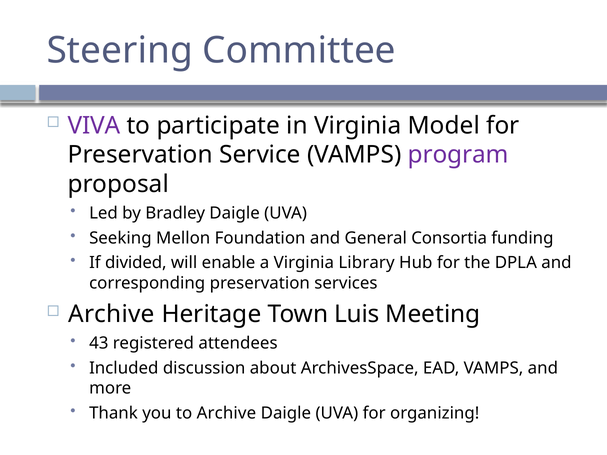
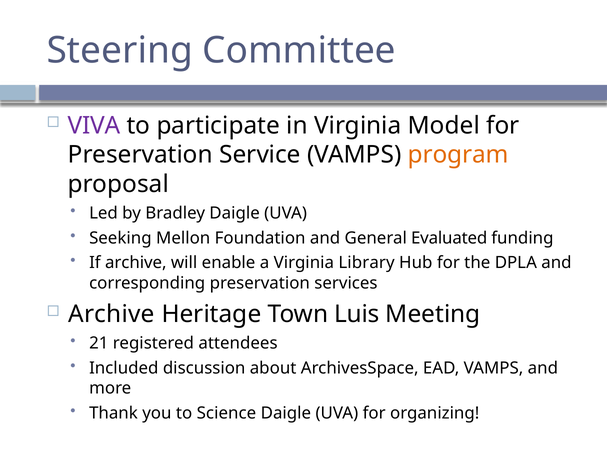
program colour: purple -> orange (458, 155)
Consortia: Consortia -> Evaluated (449, 238)
If divided: divided -> archive (136, 263)
43: 43 -> 21 (99, 343)
to Archive: Archive -> Science (226, 413)
